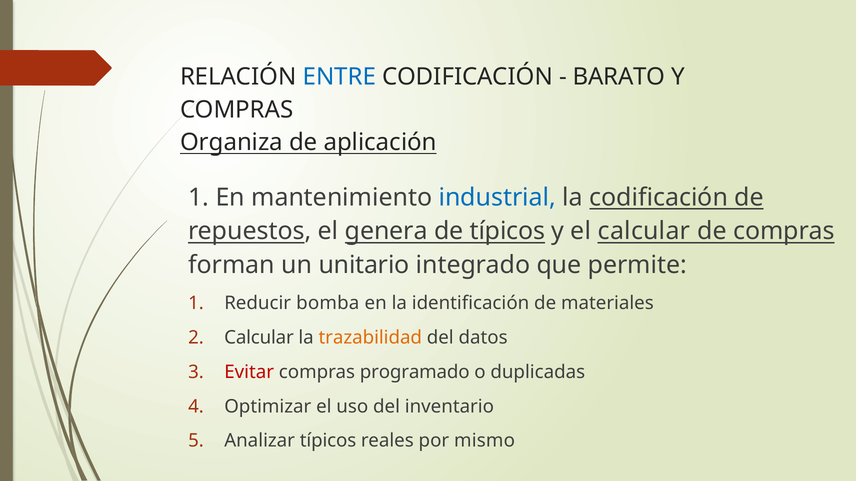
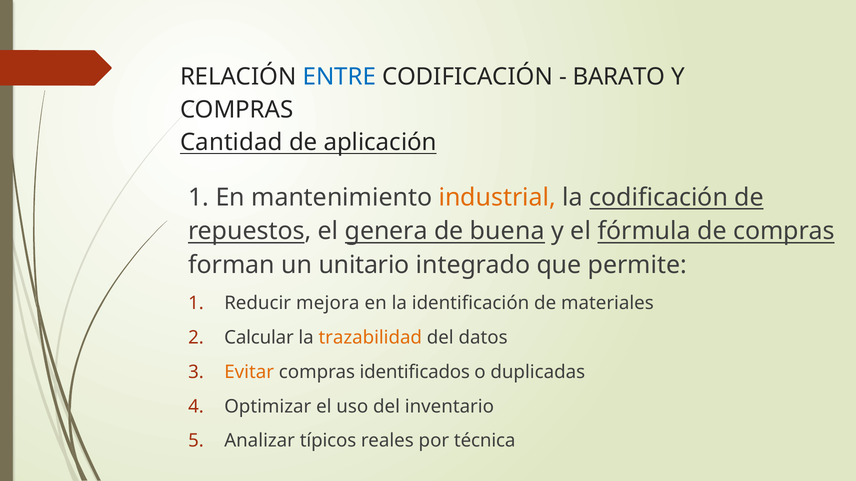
Organiza: Organiza -> Cantidad (231, 143)
industrial colour: blue -> orange (497, 198)
de típicos: típicos -> buena (507, 231)
el calcular: calcular -> fórmula (644, 231)
bomba: bomba -> mejora (328, 304)
Evitar colour: red -> orange (249, 372)
programado: programado -> identificados (415, 372)
mismo: mismo -> técnica (485, 441)
